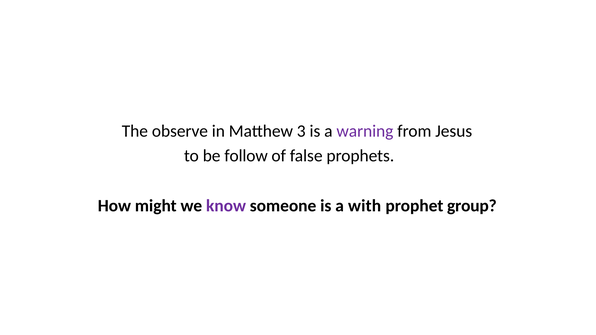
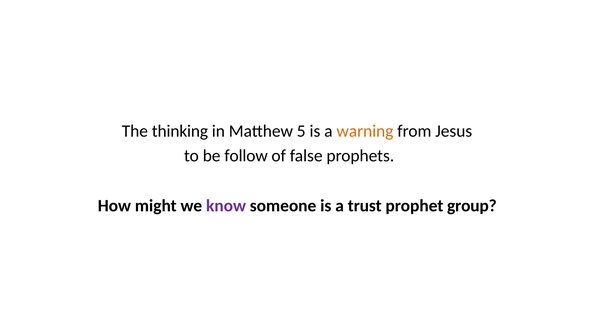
observe: observe -> thinking (180, 131)
3: 3 -> 5 (301, 131)
warning colour: purple -> orange (365, 131)
with: with -> trust (365, 206)
